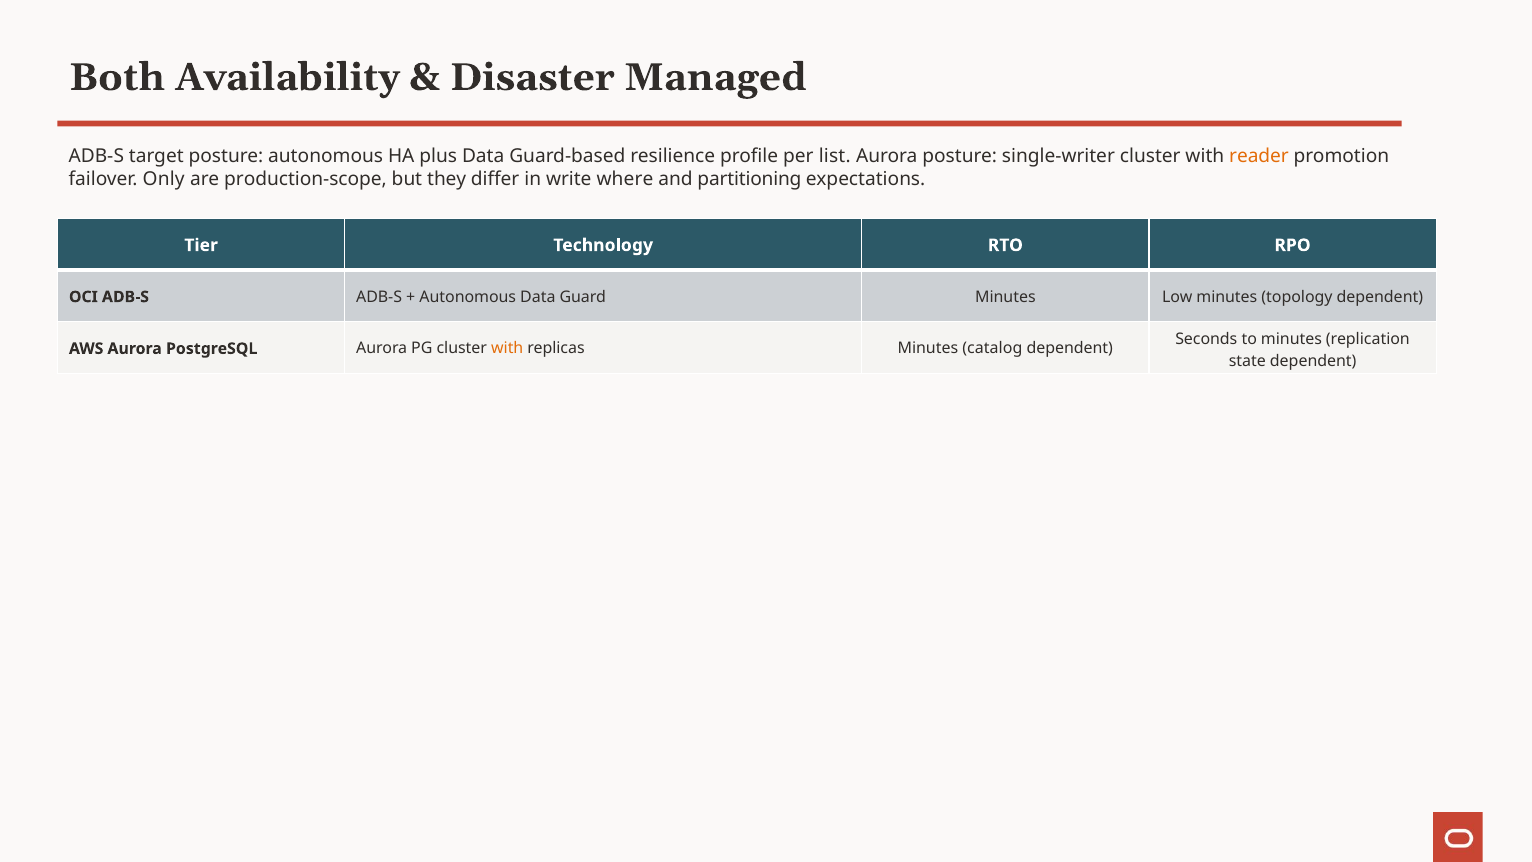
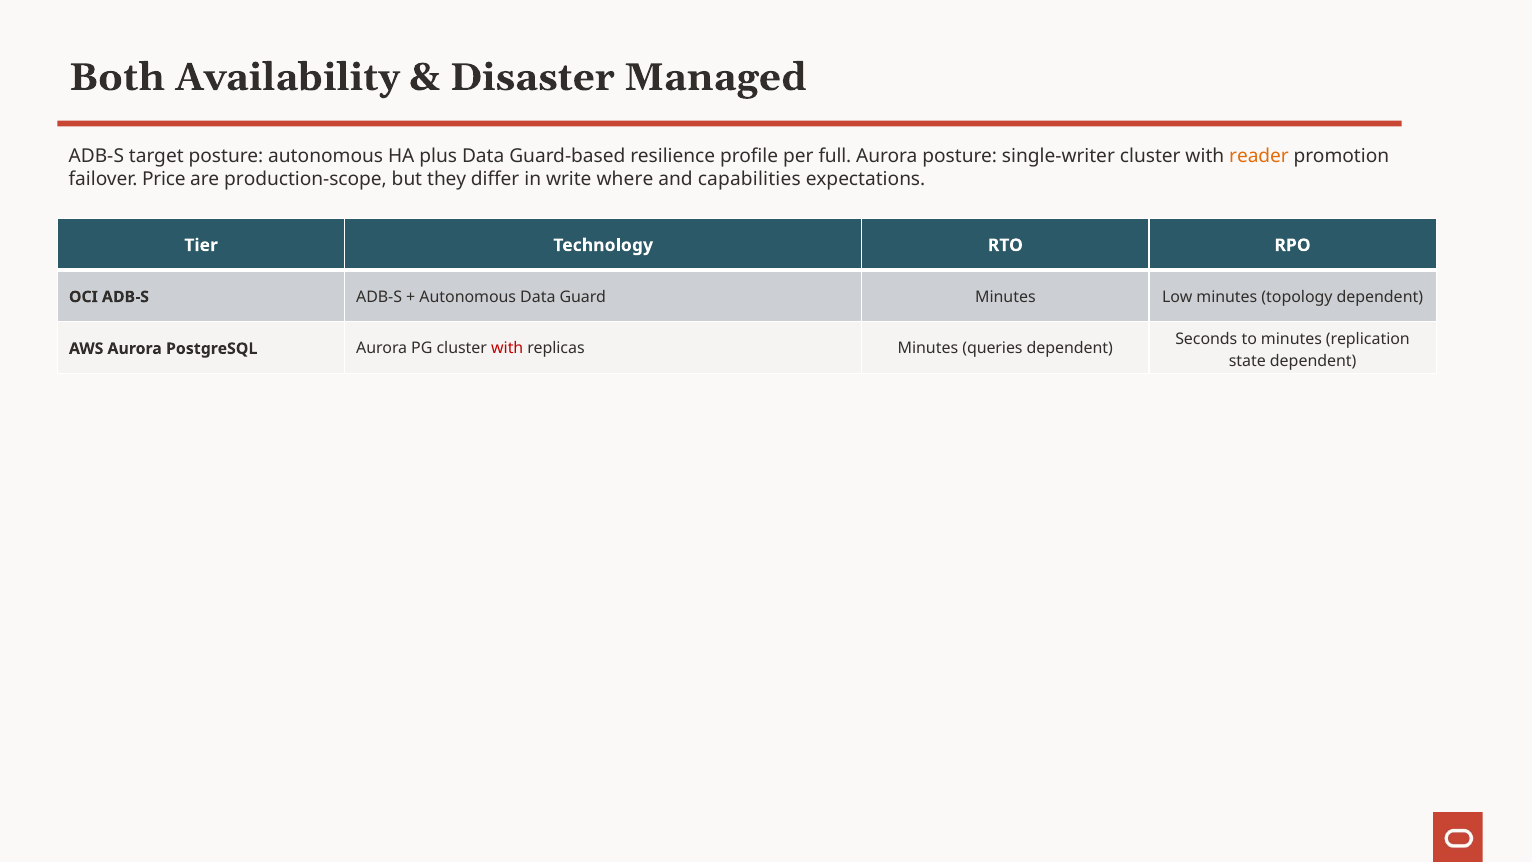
list: list -> full (835, 156)
Only: Only -> Price (164, 179)
partitioning: partitioning -> capabilities (749, 179)
with colour: orange -> red (507, 349)
catalog: catalog -> queries (992, 349)
